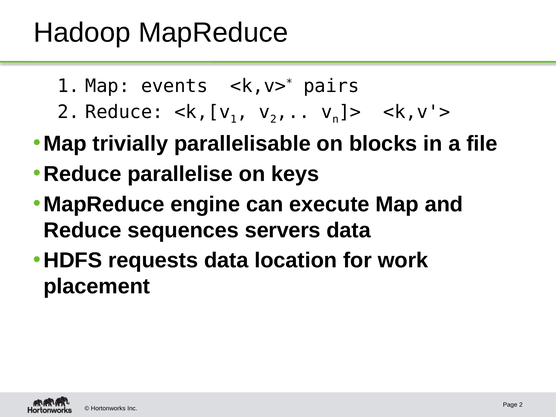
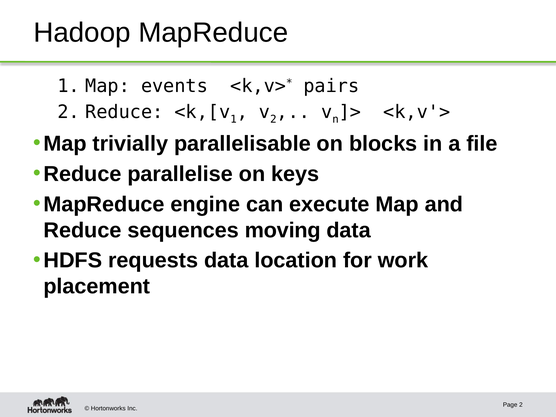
servers: servers -> moving (283, 230)
